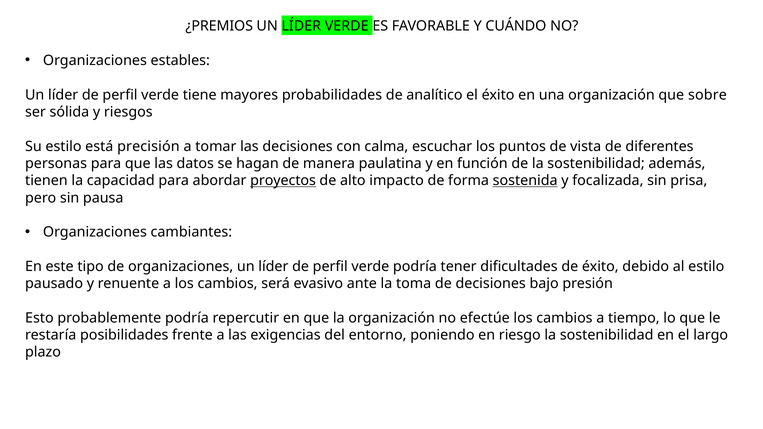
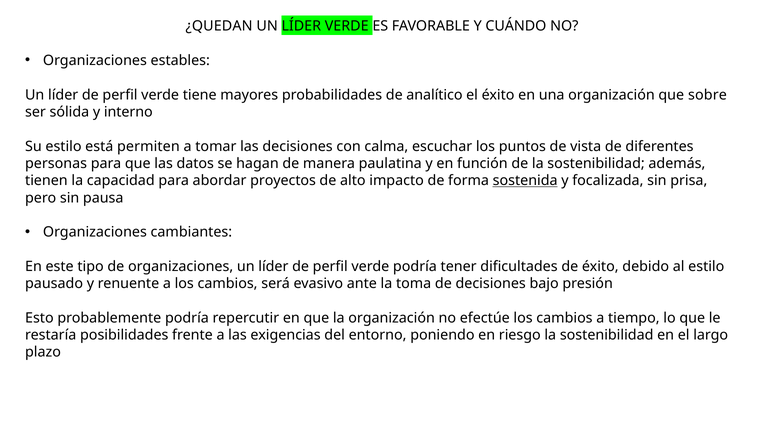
¿PREMIOS: ¿PREMIOS -> ¿QUEDAN (219, 26)
riesgos: riesgos -> interno (128, 112)
precisión: precisión -> permiten (148, 146)
proyectos underline: present -> none (283, 181)
